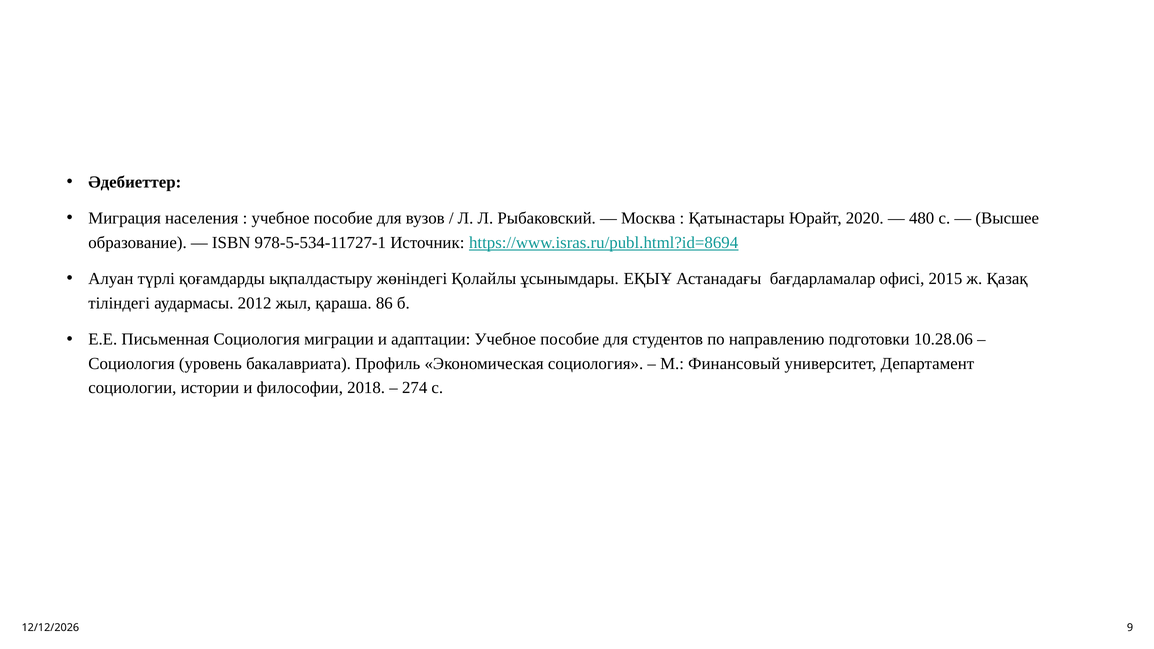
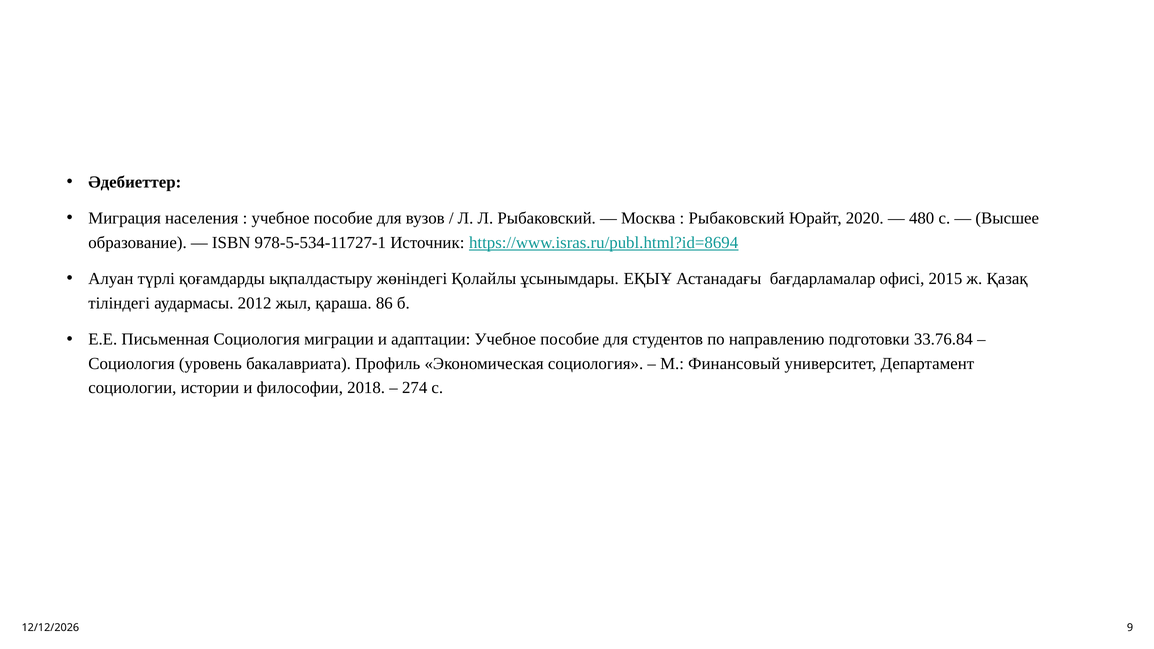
Қатынастары: Қатынастары -> Рыбаковский (737, 218)
10.28.06: 10.28.06 -> 33.76.84 (943, 339)
